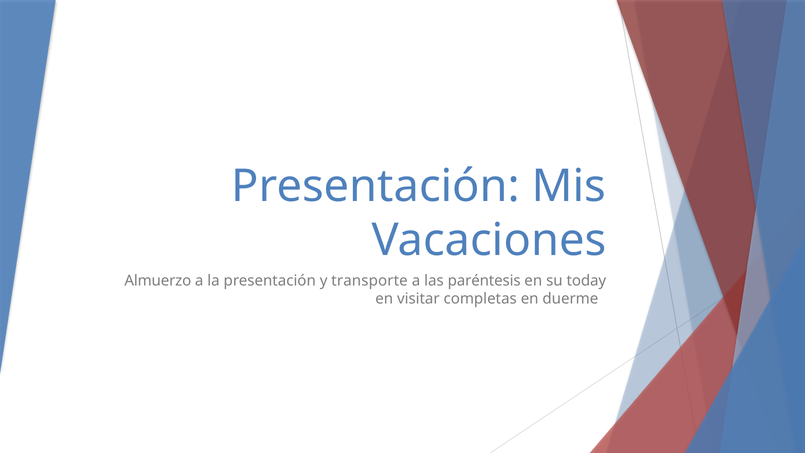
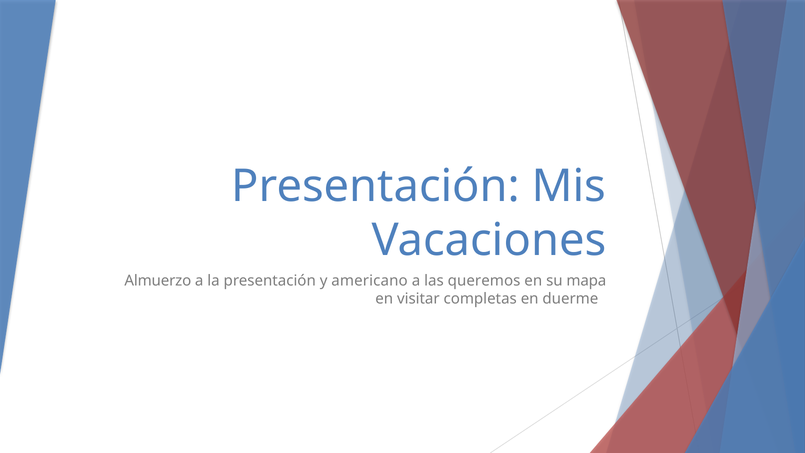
transporte: transporte -> americano (370, 281)
paréntesis: paréntesis -> queremos (484, 281)
today: today -> mapa (586, 281)
